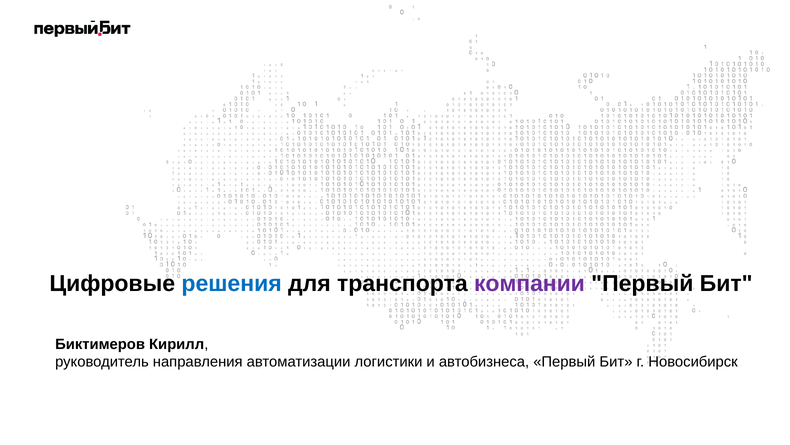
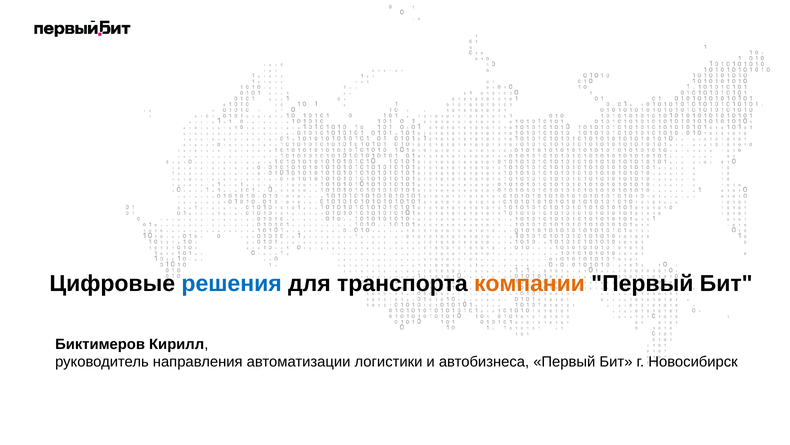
компании colour: purple -> orange (529, 283)
